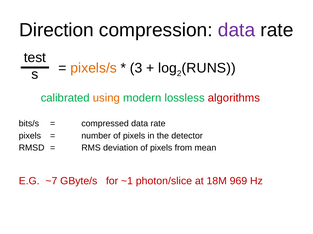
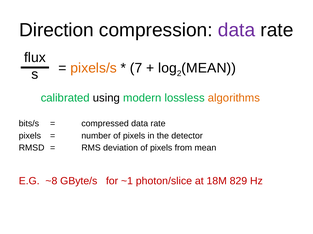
test: test -> flux (35, 58)
3: 3 -> 7 (136, 68)
2 RUNS: RUNS -> MEAN (209, 68)
using colour: orange -> black (106, 98)
algorithms colour: red -> orange (234, 98)
~7: ~7 -> ~8 (51, 181)
969: 969 -> 829 (238, 181)
